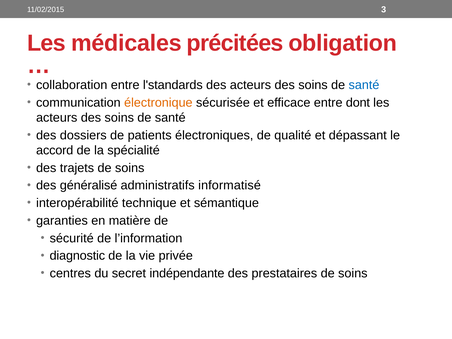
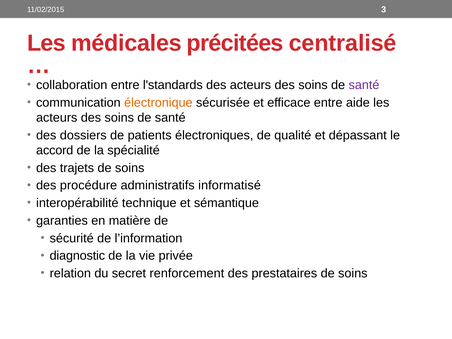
obligation: obligation -> centralisé (343, 43)
santé colour: blue -> purple (364, 85)
dont: dont -> aide (358, 103)
généralisé: généralisé -> procédure (88, 186)
centres: centres -> relation (70, 273)
indépendante: indépendante -> renforcement (187, 273)
